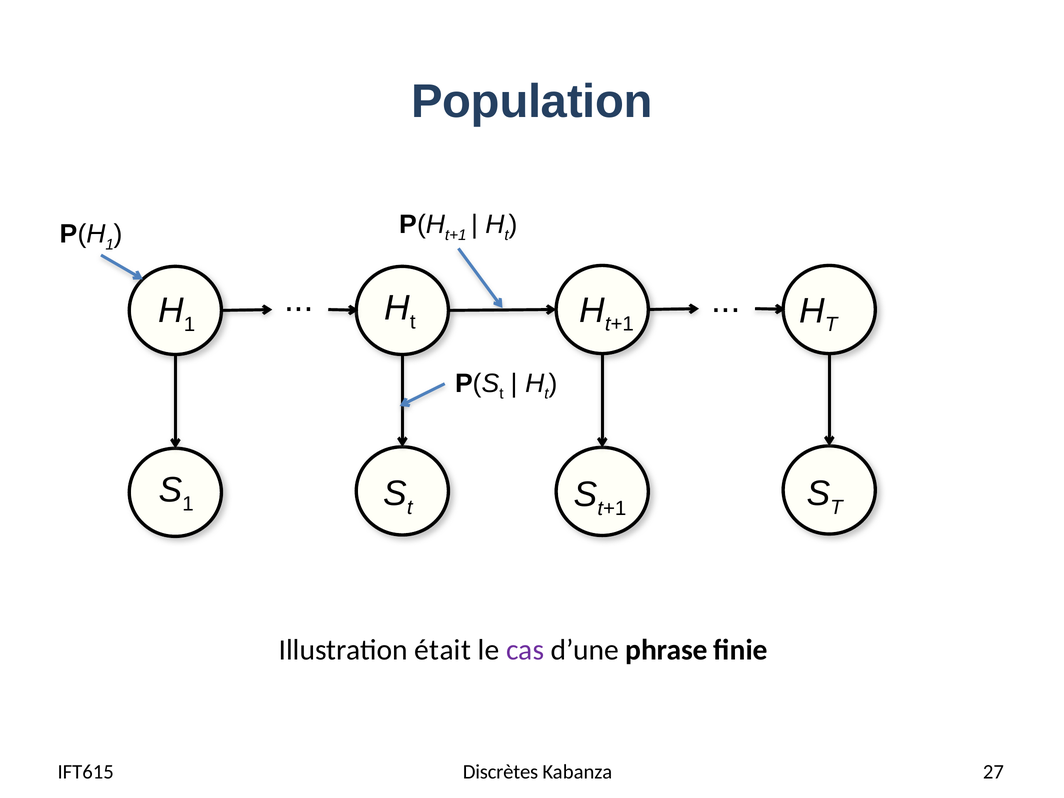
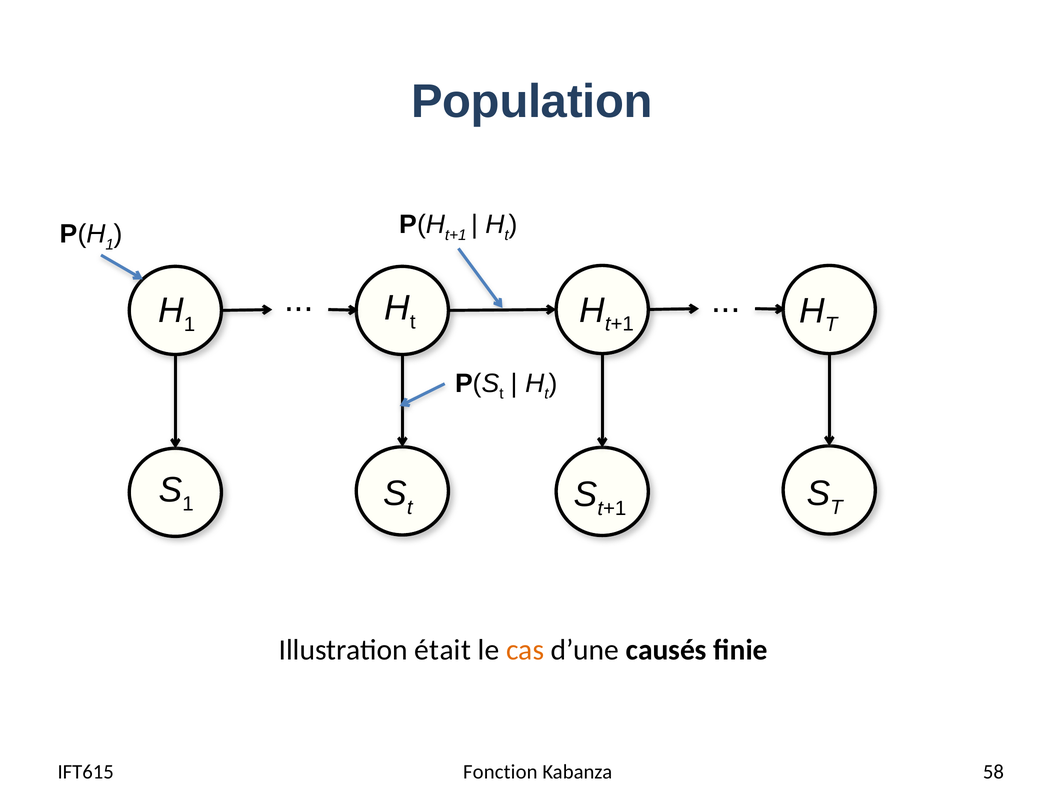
cas colour: purple -> orange (525, 650)
phrase: phrase -> causés (666, 650)
Discrètes: Discrètes -> Fonction (500, 772)
27: 27 -> 58 (993, 772)
